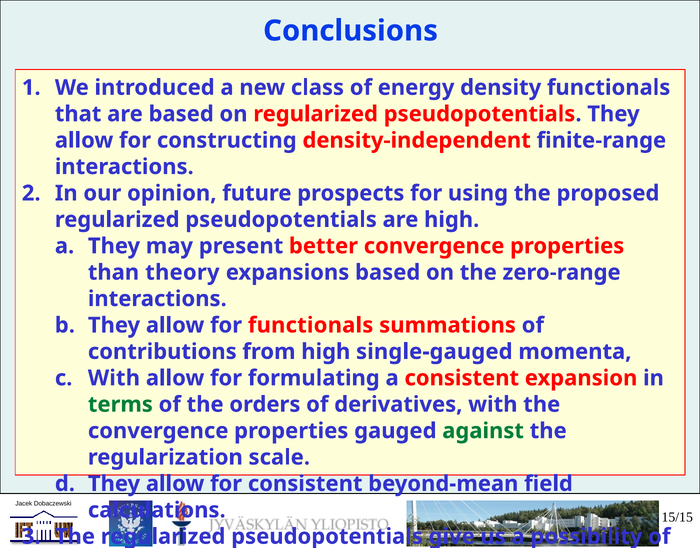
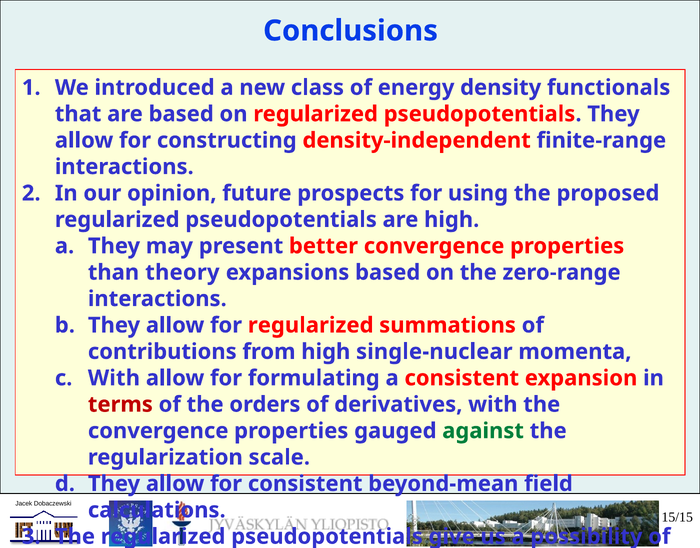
for functionals: functionals -> regularized (311, 325)
single-gauged: single-gauged -> single-nuclear (434, 352)
terms colour: green -> red (120, 405)
